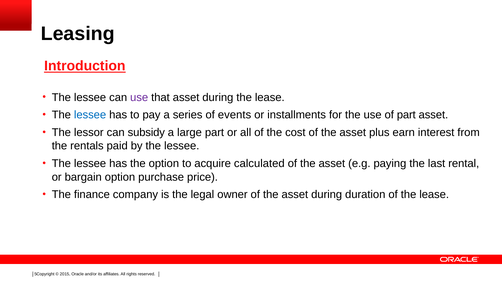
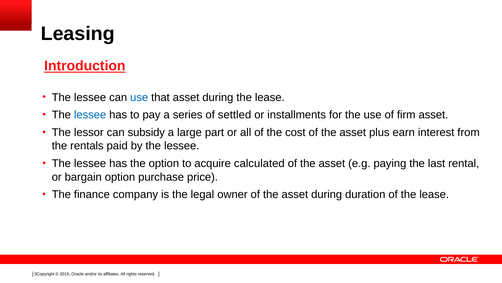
use colour: purple -> blue (139, 97)
events: events -> settled (235, 115)
of part: part -> firm (406, 115)
